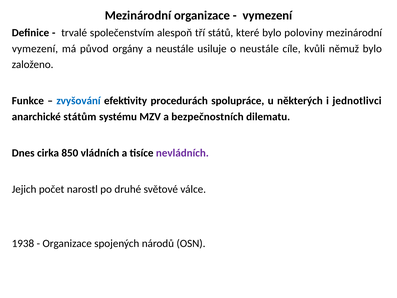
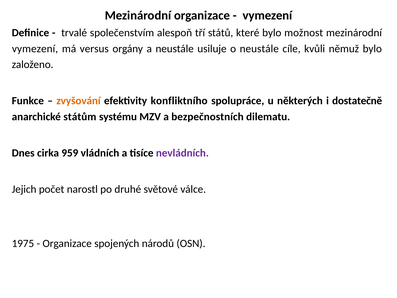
poloviny: poloviny -> možnost (304, 33)
původ: původ -> versus (94, 49)
zvyšování colour: blue -> orange (78, 101)
procedurách: procedurách -> konfliktního (179, 101)
jednotlivci: jednotlivci -> dostatečně (357, 101)
850: 850 -> 959 (70, 153)
1938: 1938 -> 1975 (23, 243)
